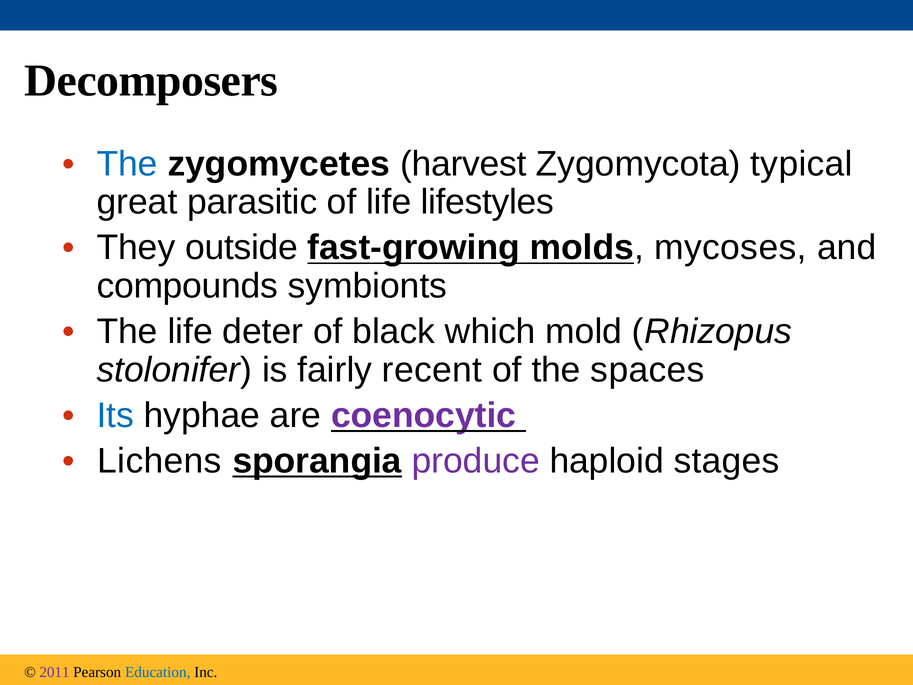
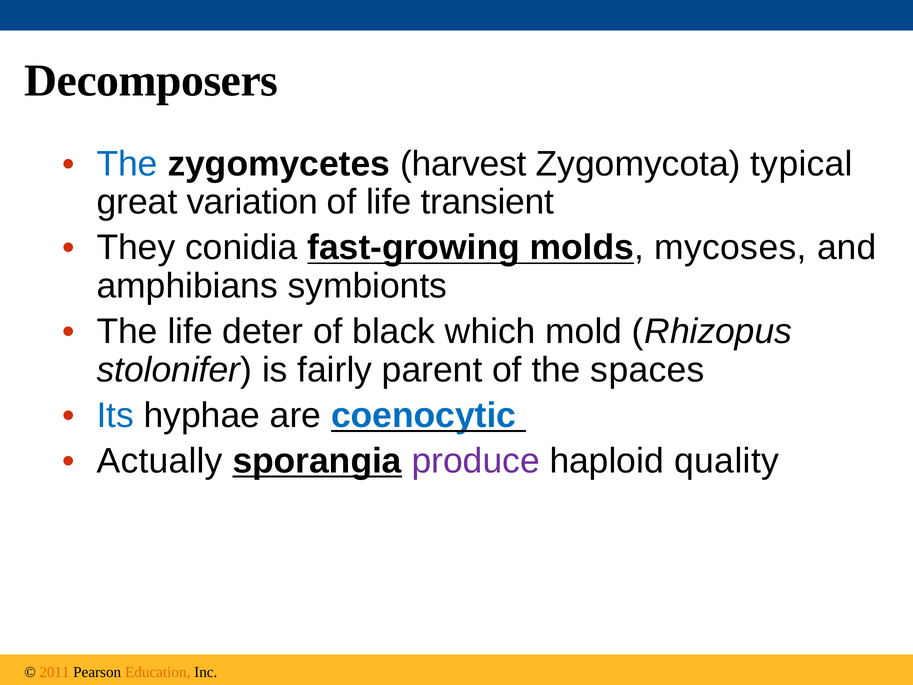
parasitic: parasitic -> variation (252, 202)
lifestyles: lifestyles -> transient (487, 202)
outside: outside -> conidia (241, 248)
compounds: compounds -> amphibians (187, 286)
recent: recent -> parent (432, 370)
coenocytic colour: purple -> blue (424, 415)
Lichens: Lichens -> Actually (160, 461)
stages: stages -> quality (727, 461)
2011 colour: purple -> orange (55, 672)
Education colour: blue -> orange (158, 672)
